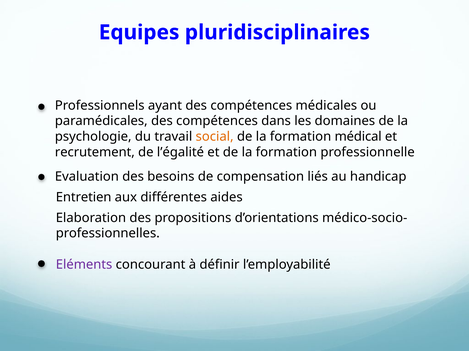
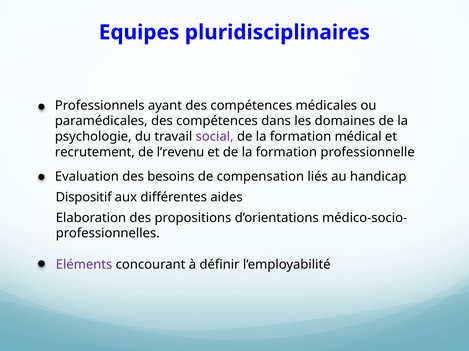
social colour: orange -> purple (215, 137)
l’égalité: l’égalité -> l’revenu (181, 153)
Entretien: Entretien -> Dispositif (84, 197)
